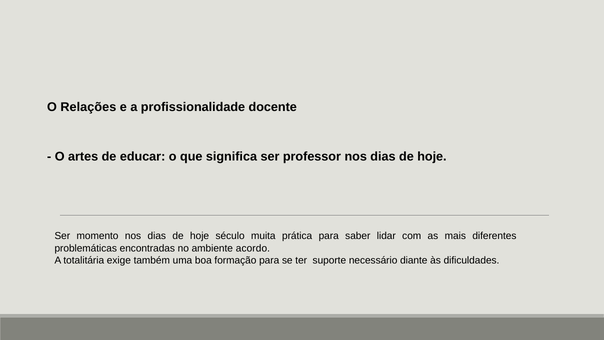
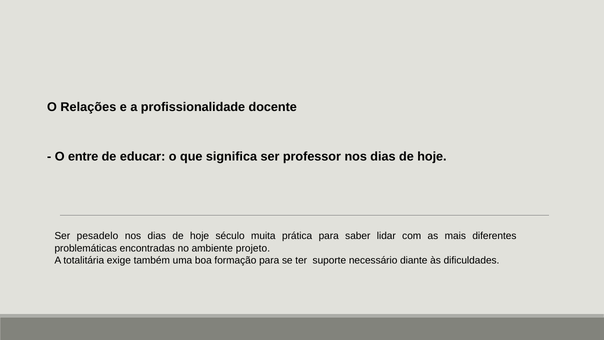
artes: artes -> entre (83, 157)
momento: momento -> pesadelo (97, 236)
acordo: acordo -> projeto (253, 248)
